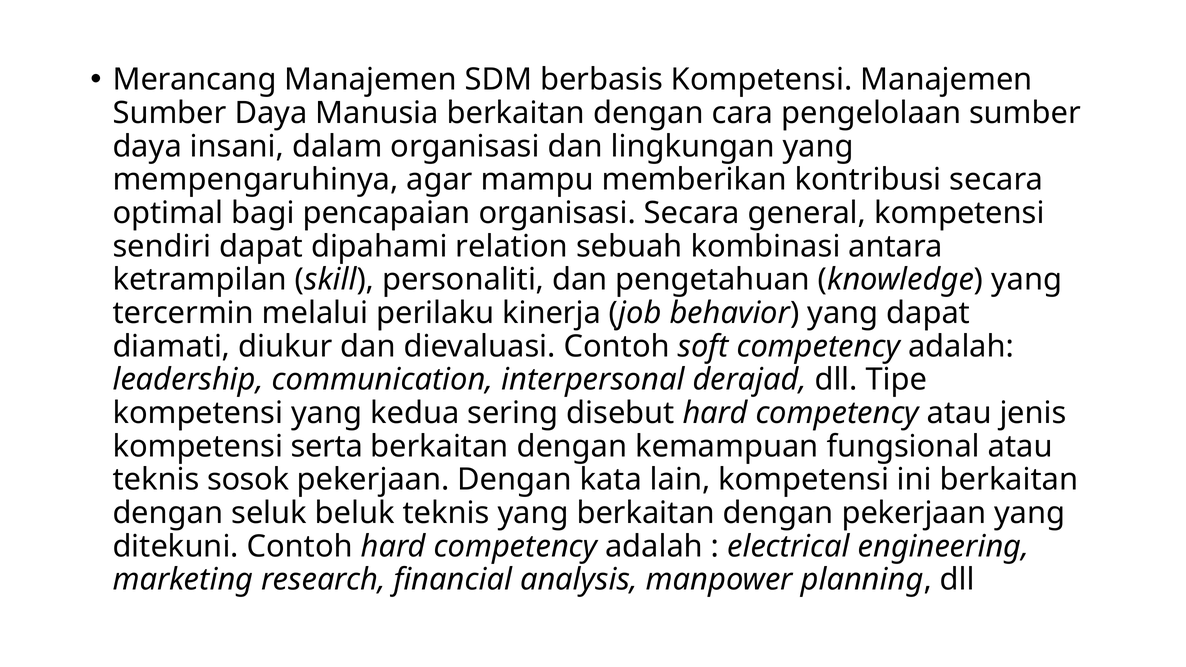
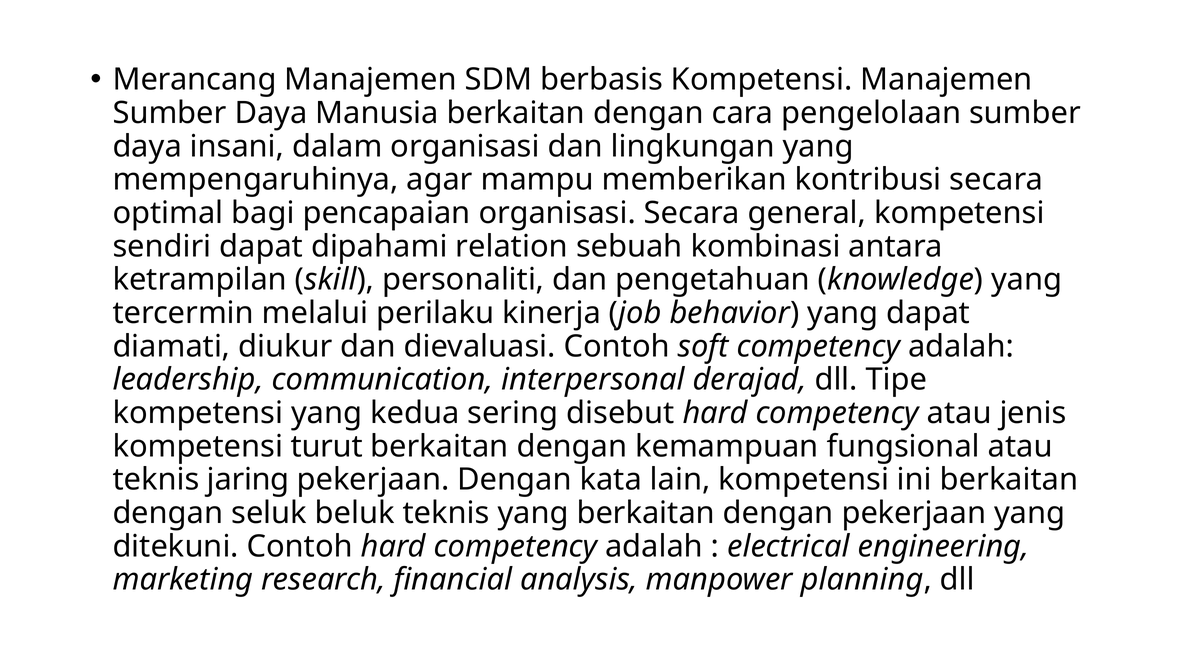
serta: serta -> turut (327, 447)
sosok: sosok -> jaring (248, 480)
